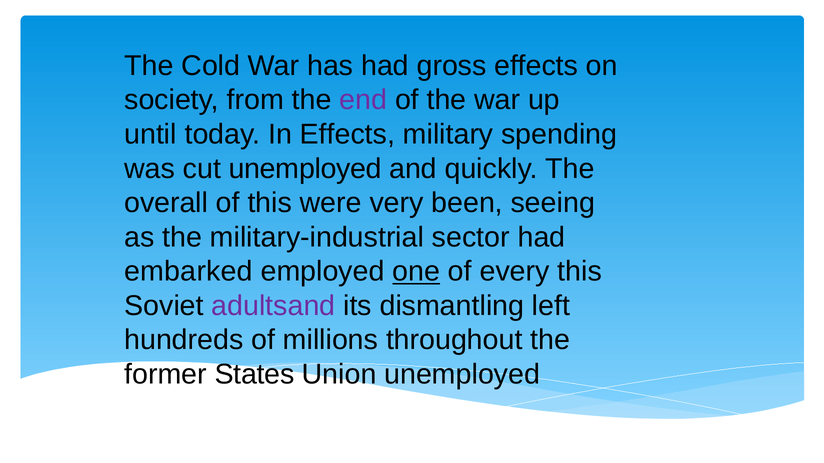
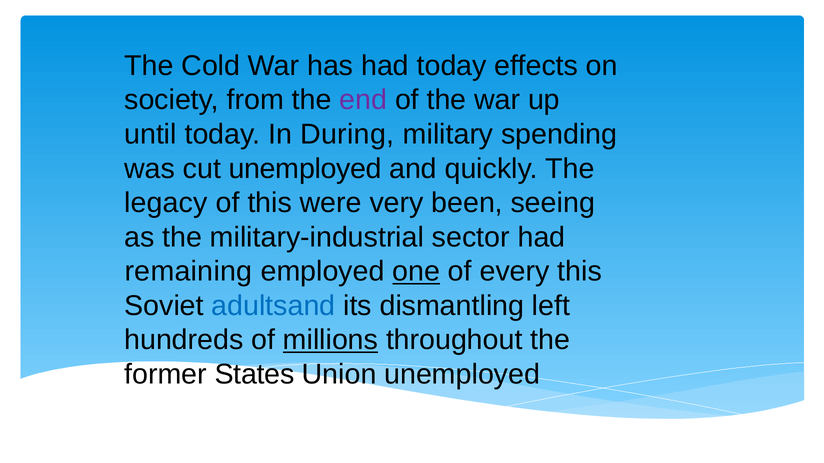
had gross: gross -> today (452, 66)
In Effects: Effects -> During (347, 134)
overall: overall -> legacy (166, 203)
embarked: embarked -> remaining (188, 272)
adultsand colour: purple -> blue (273, 306)
millions underline: none -> present (331, 340)
